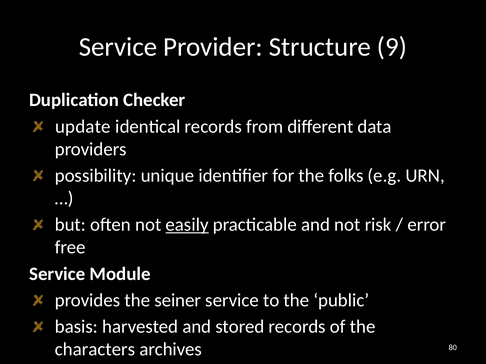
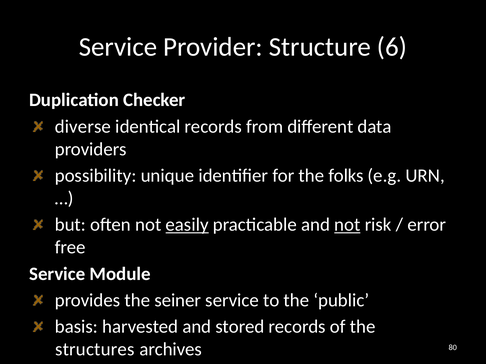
9: 9 -> 6 (392, 47)
update: update -> diverse (83, 127)
not underline: none -> present (347, 225)
characters: characters -> structures (95, 350)
